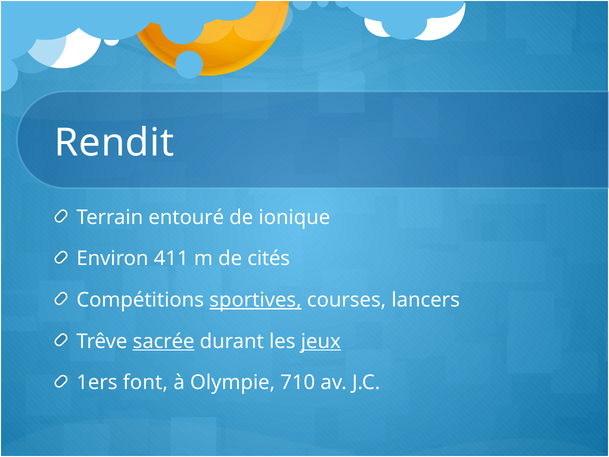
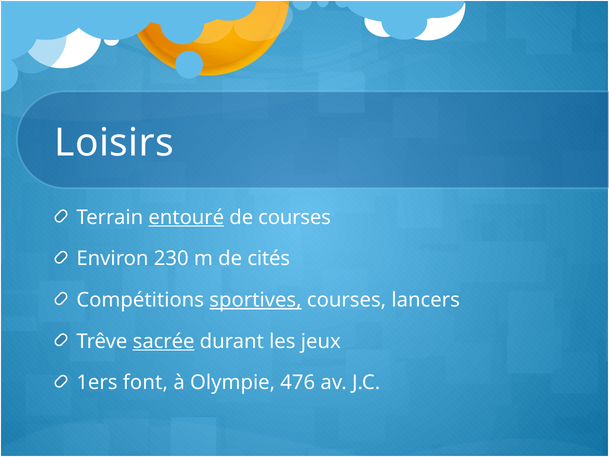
Rendit: Rendit -> Loisirs (114, 143)
entouré underline: none -> present (186, 217)
de ionique: ionique -> courses (295, 217)
411: 411 -> 230 (171, 259)
jeux underline: present -> none (321, 341)
710: 710 -> 476 (298, 382)
